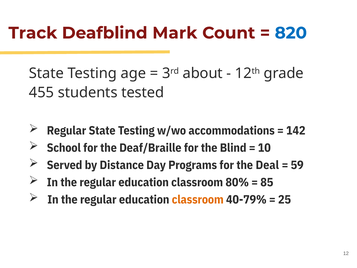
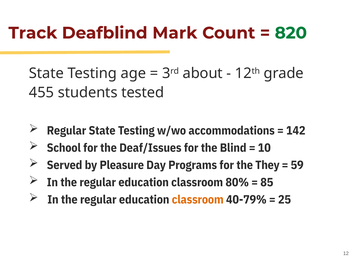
820 colour: blue -> green (291, 33)
Deaf/Braille: Deaf/Braille -> Deaf/Issues (150, 148)
Distance: Distance -> Pleasure (122, 165)
Deal: Deal -> They (267, 165)
